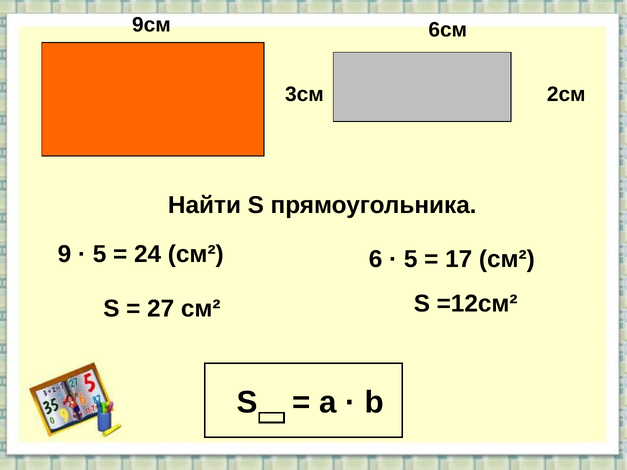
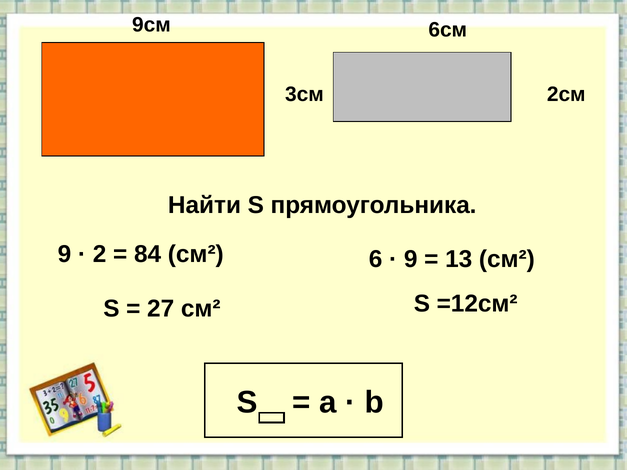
5: 5 -> 2 (100, 255)
24: 24 -> 84 (148, 255)
5: 5 -> 9 (411, 259)
17: 17 -> 13 (459, 259)
